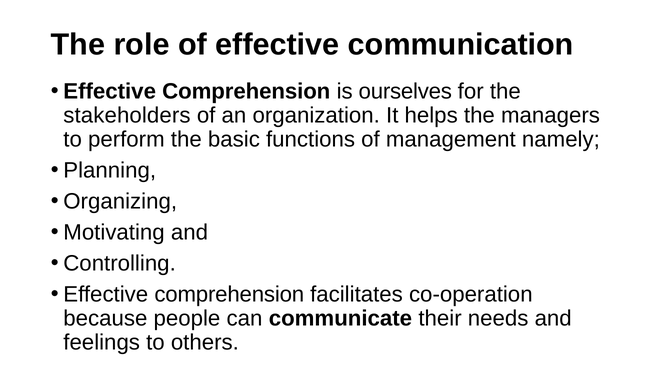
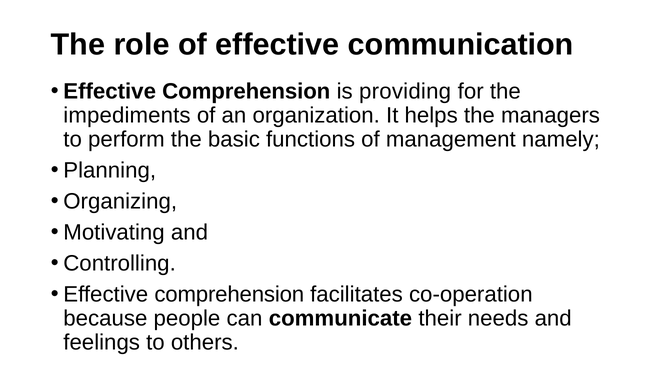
ourselves: ourselves -> providing (405, 91)
stakeholders: stakeholders -> impediments (127, 115)
